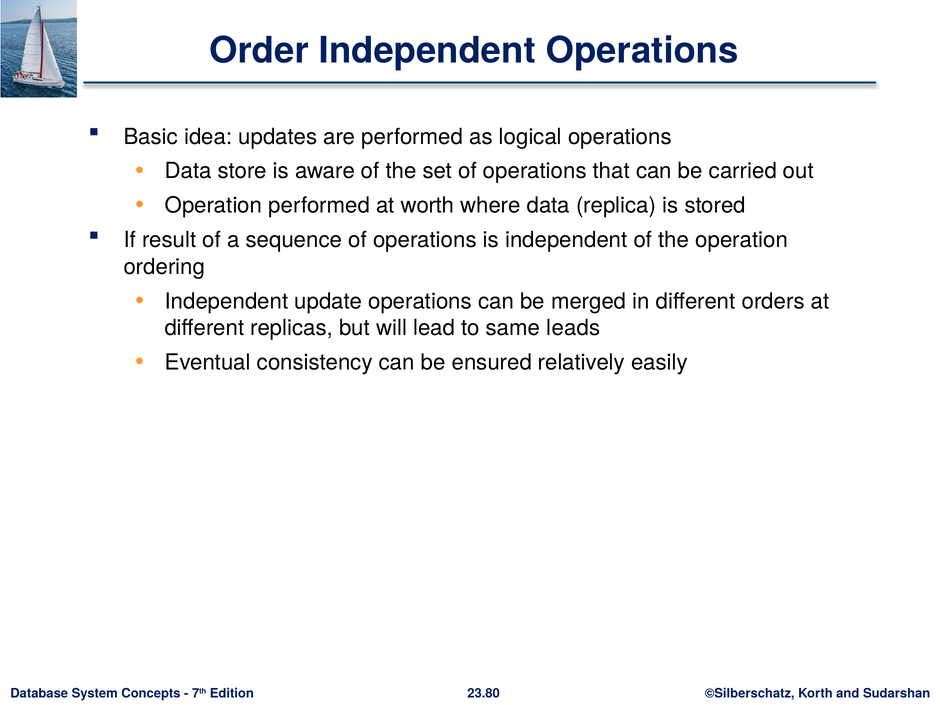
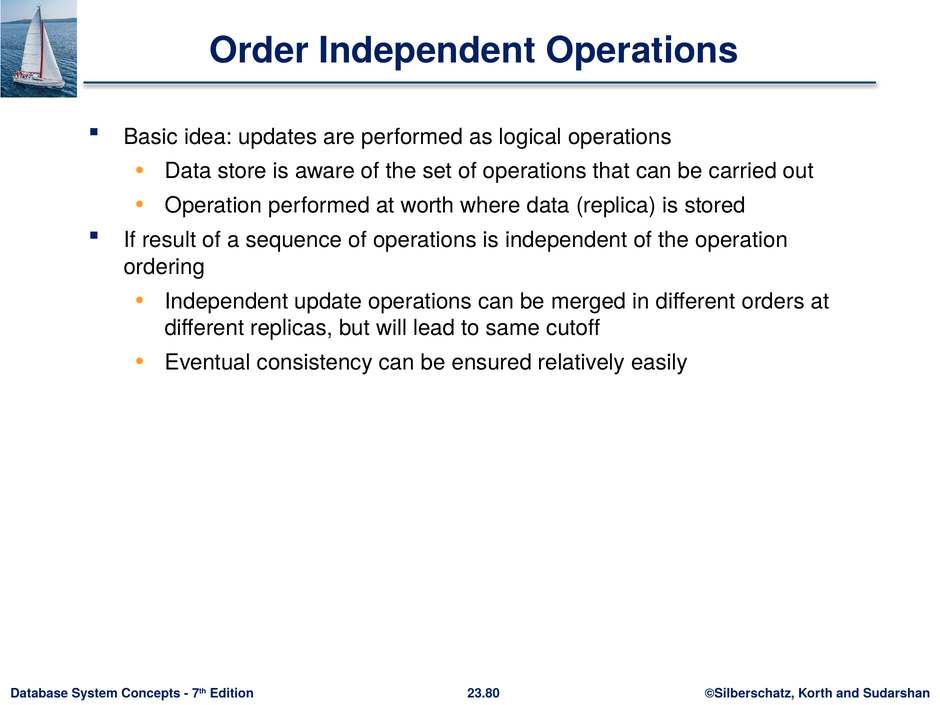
leads: leads -> cutoff (574, 328)
